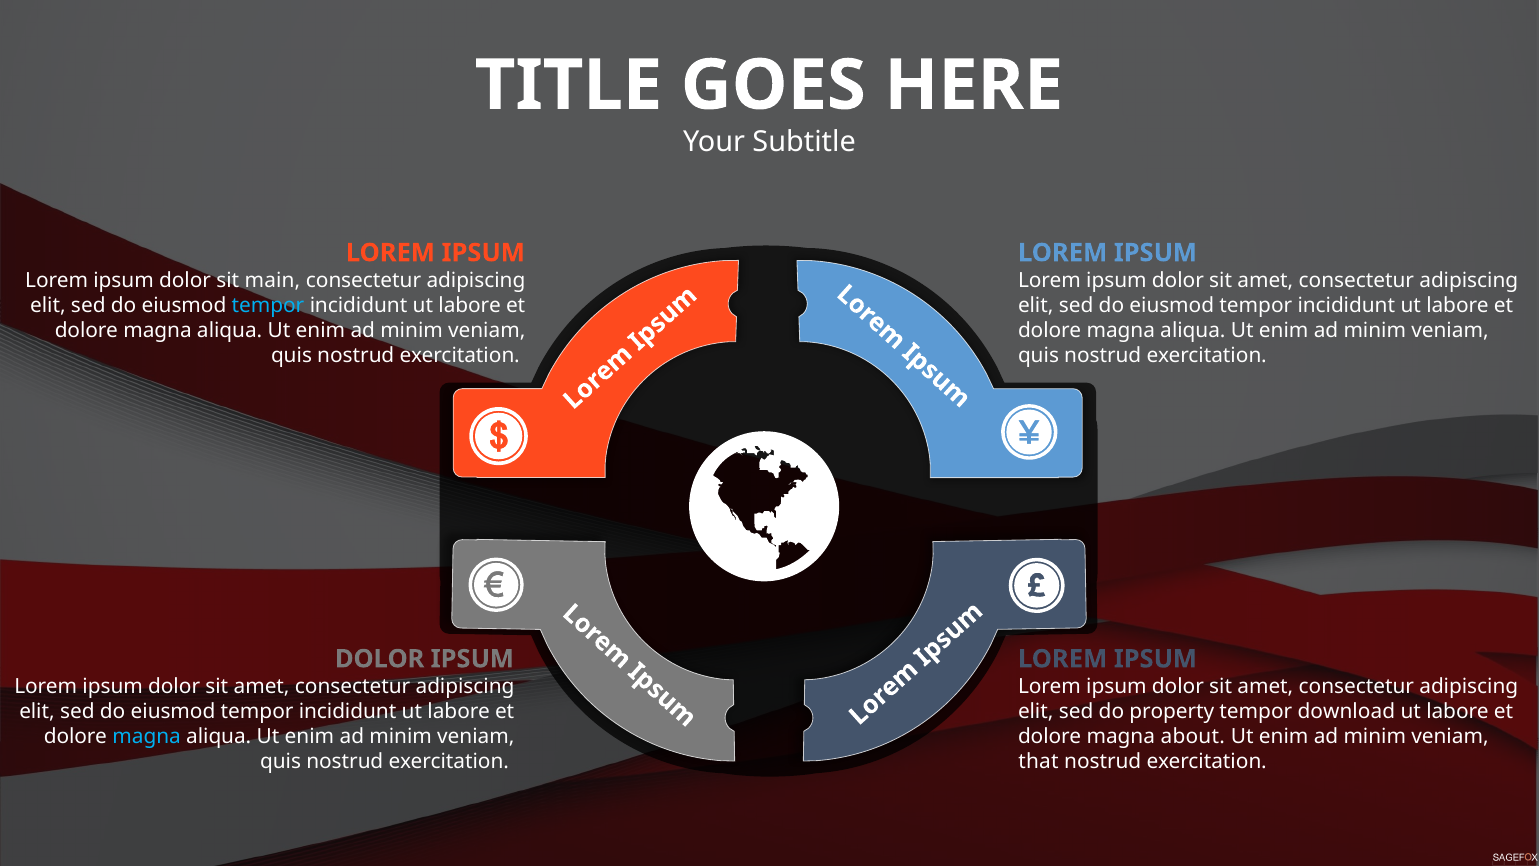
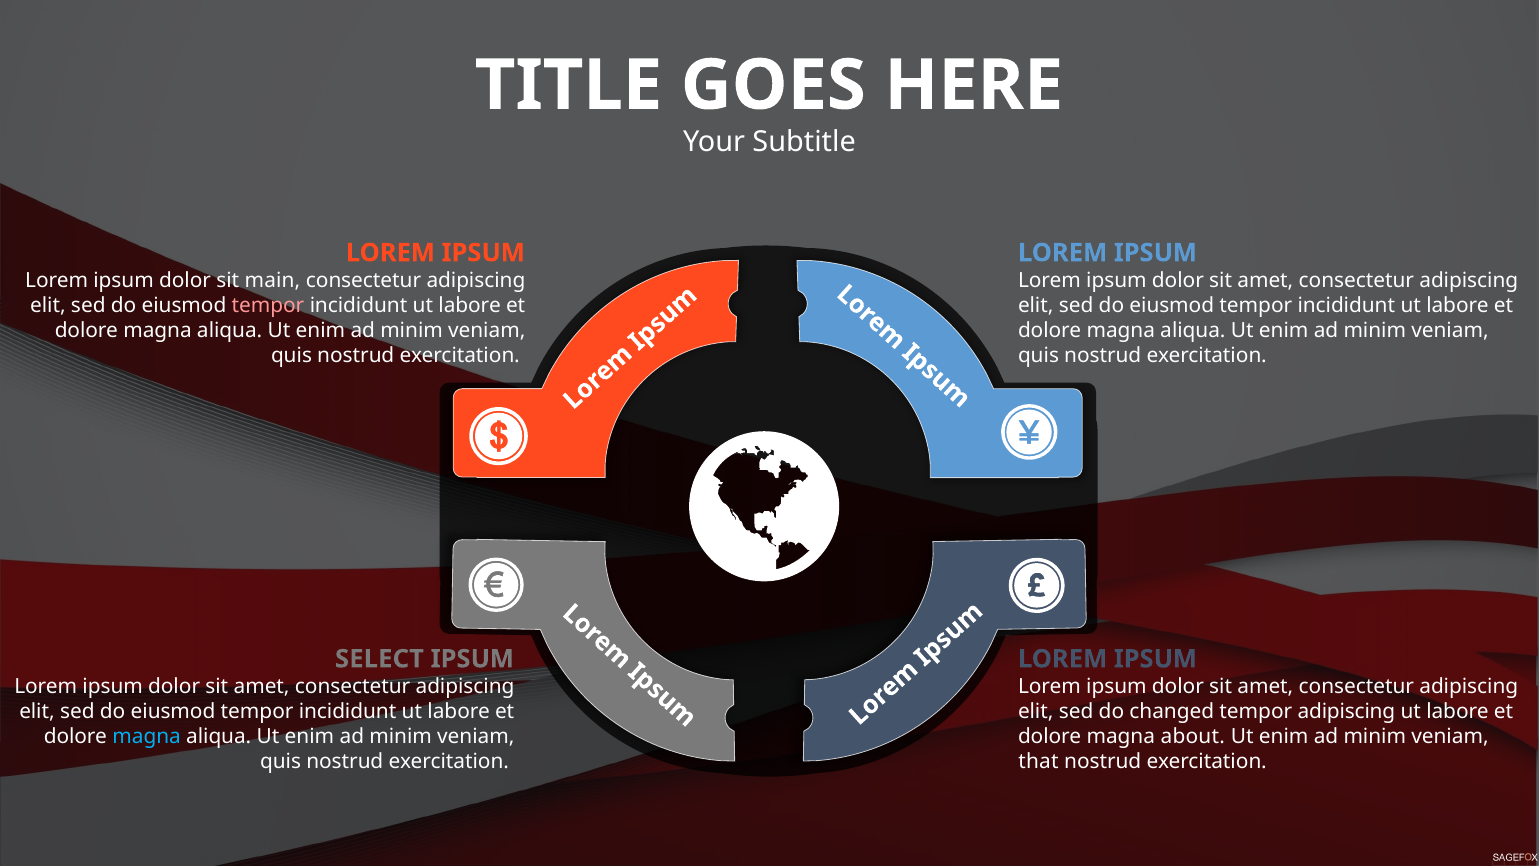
tempor colour: light blue -> pink (268, 305)
DOLOR: DOLOR -> SELECT (379, 659)
property: property -> changed (1172, 711)
tempor download: download -> adipiscing (1346, 711)
